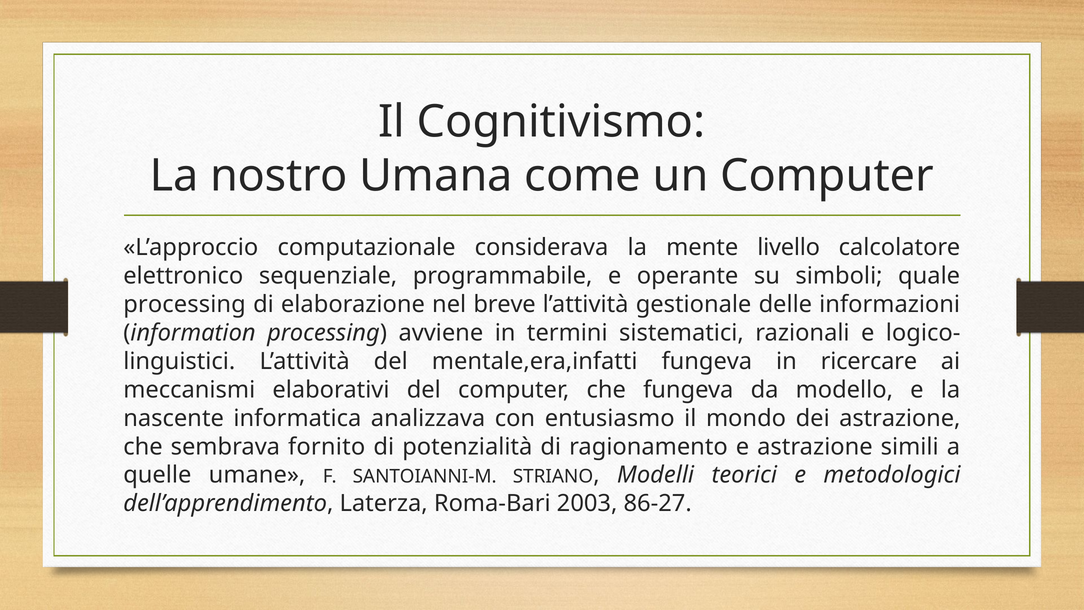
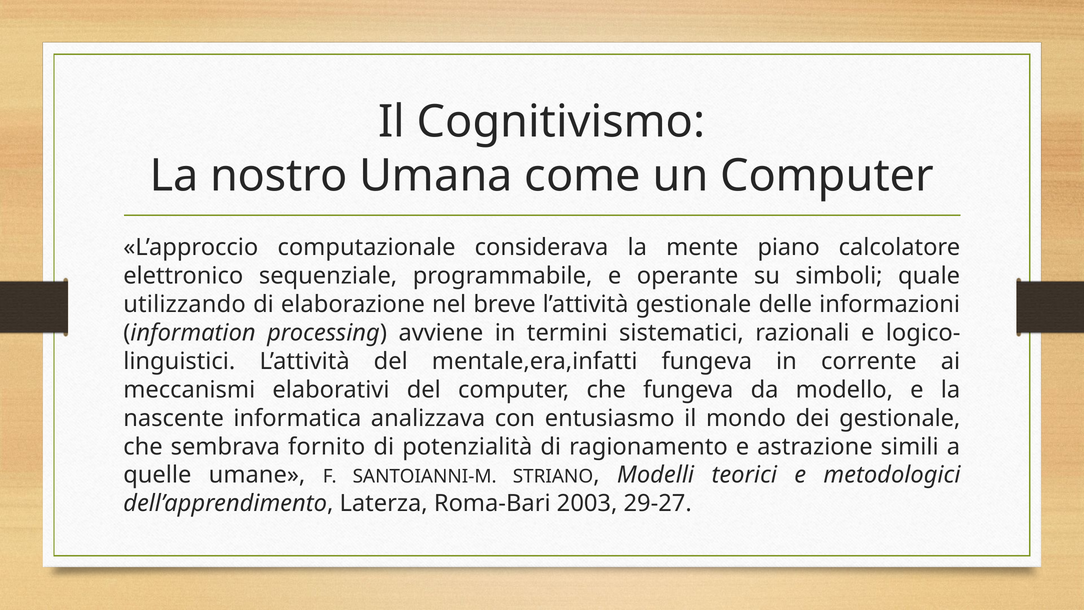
livello: livello -> piano (789, 247)
processing: processing -> utilizzando (185, 304)
ricercare: ricercare -> corrente (869, 361)
dei astrazione: astrazione -> gestionale (900, 418)
86-27: 86-27 -> 29-27 (658, 503)
